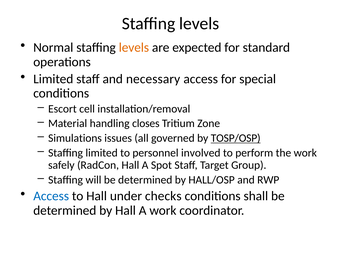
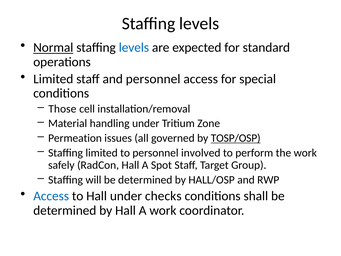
Normal underline: none -> present (53, 48)
levels colour: orange -> blue (134, 48)
and necessary: necessary -> personnel (153, 79)
Escort: Escort -> Those (62, 109)
handling closes: closes -> under (146, 123)
Simulations: Simulations -> Permeation (75, 138)
